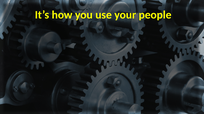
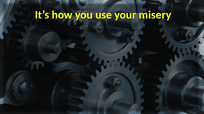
people: people -> misery (155, 15)
